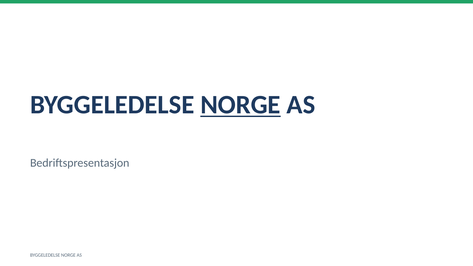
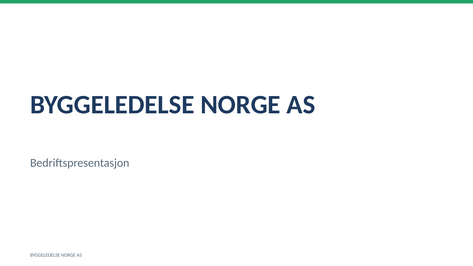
NORGE underline: present -> none (240, 105)
